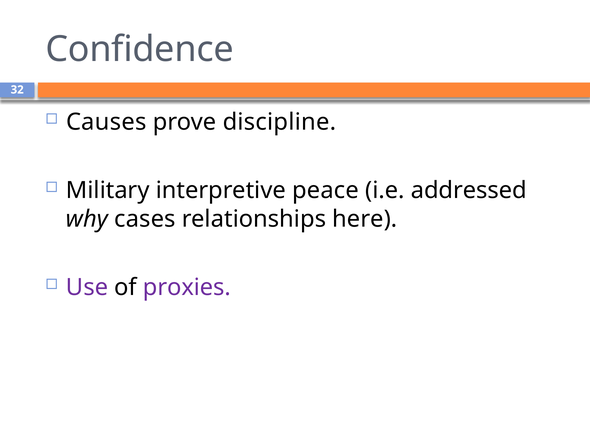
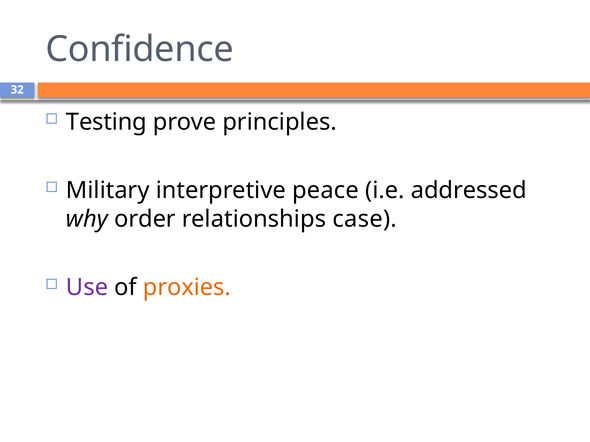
Causes: Causes -> Testing (106, 122)
discipline: discipline -> principles (280, 122)
cases: cases -> order (145, 219)
here: here -> case (365, 219)
proxies colour: purple -> orange (187, 288)
